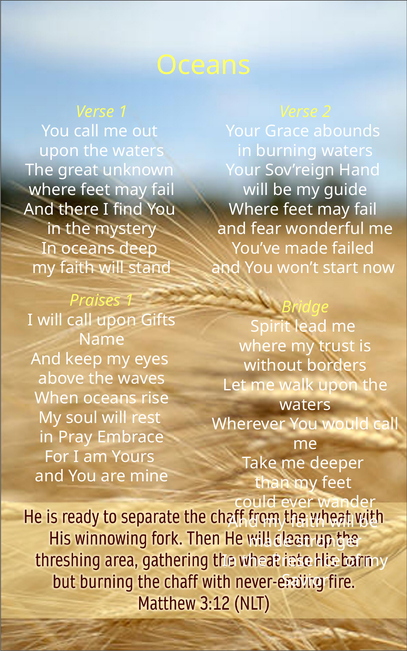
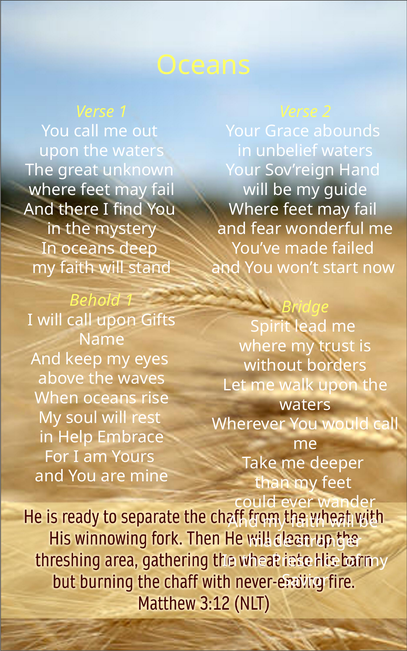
burning: burning -> unbelief (287, 151)
Praises: Praises -> Behold (95, 301)
Pray: Pray -> Help (75, 437)
